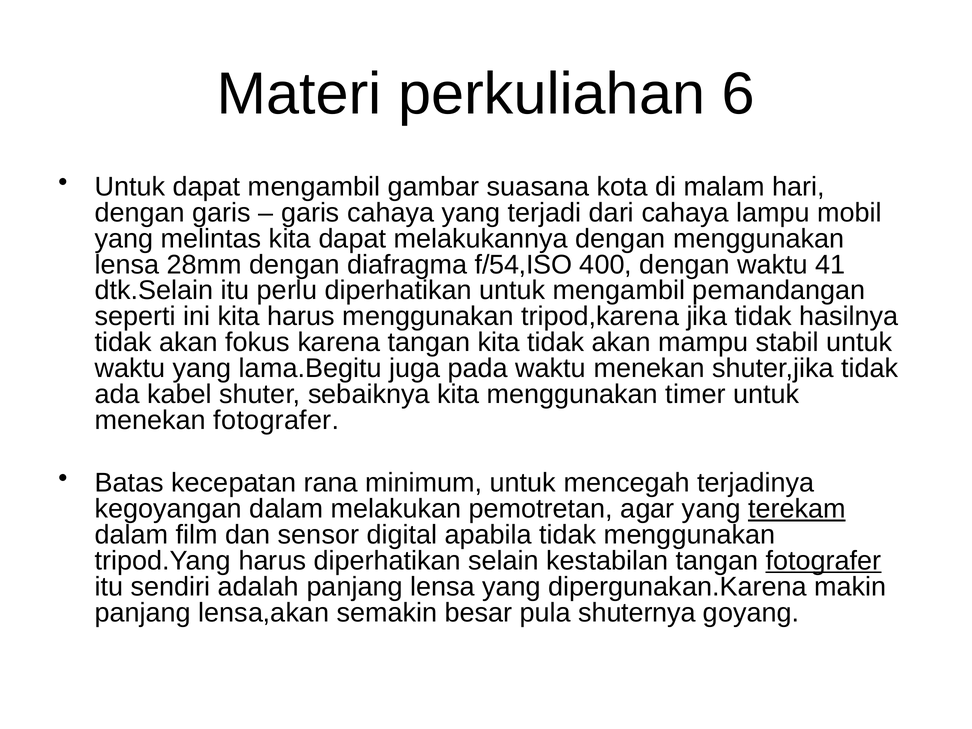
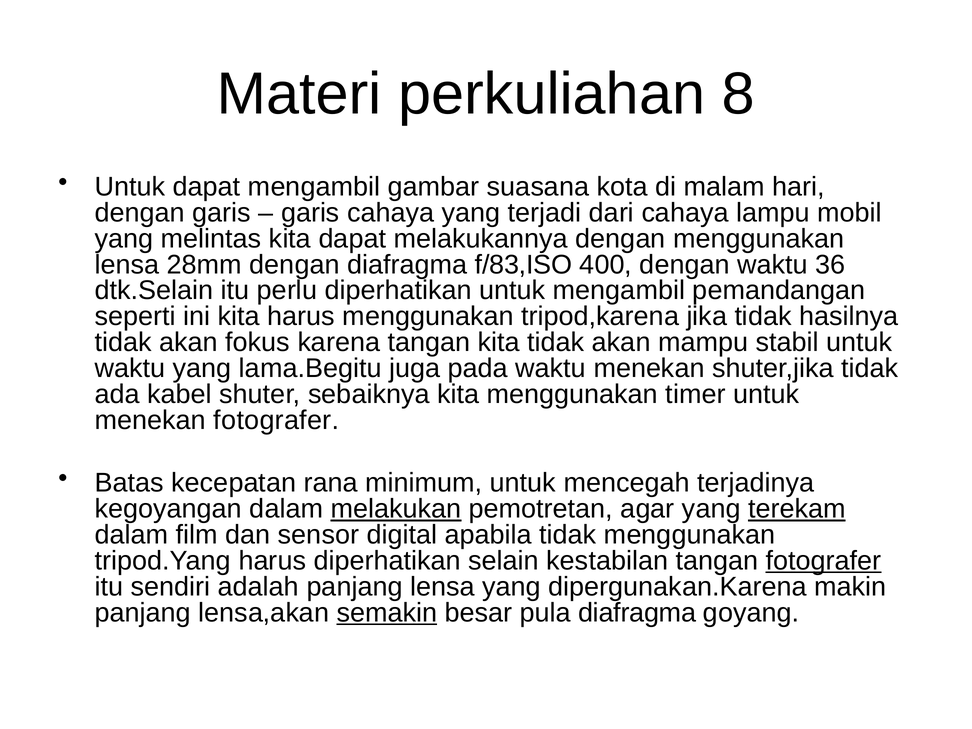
6: 6 -> 8 (738, 94)
f/54,ISO: f/54,ISO -> f/83,ISO (523, 265)
41: 41 -> 36 (830, 265)
melakukan underline: none -> present (396, 509)
semakin underline: none -> present (387, 613)
pula shuternya: shuternya -> diafragma (637, 613)
